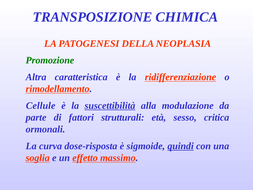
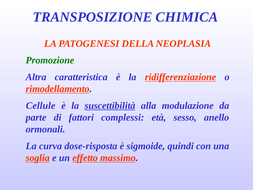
strutturali: strutturali -> complessi (123, 117)
critica: critica -> anello (217, 117)
quindi underline: present -> none (181, 146)
